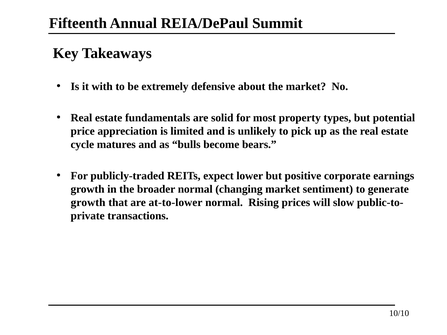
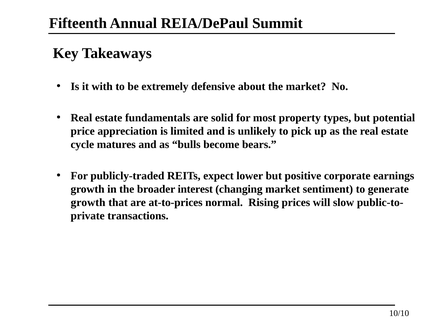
broader normal: normal -> interest (195, 189)
at-to-lower: at-to-lower -> at-to-prices (176, 203)
